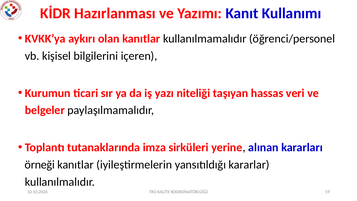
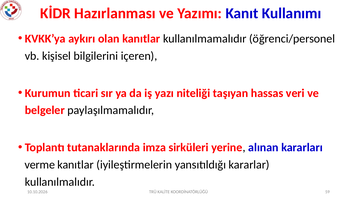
örneği: örneği -> verme (40, 165)
